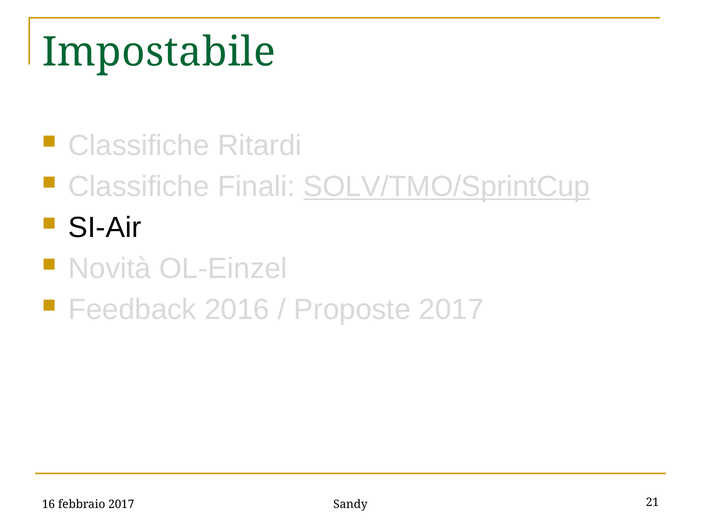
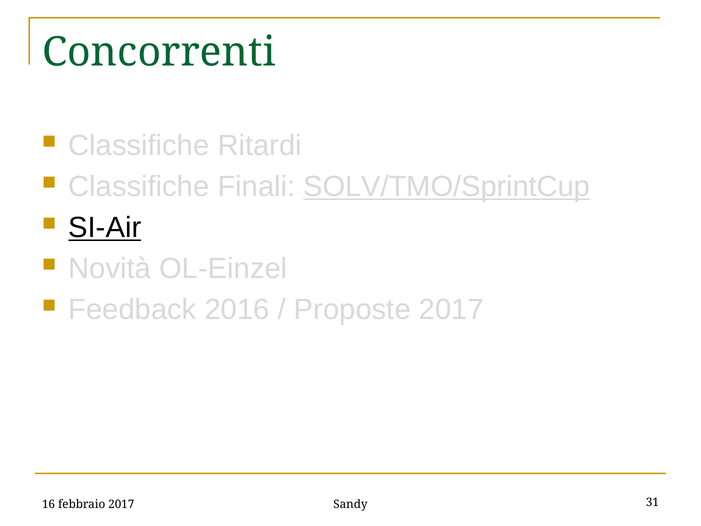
Impostabile: Impostabile -> Concorrenti (159, 52)
SI-Air underline: none -> present (105, 228)
21: 21 -> 31 (652, 502)
